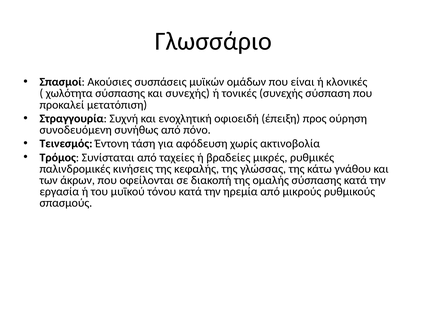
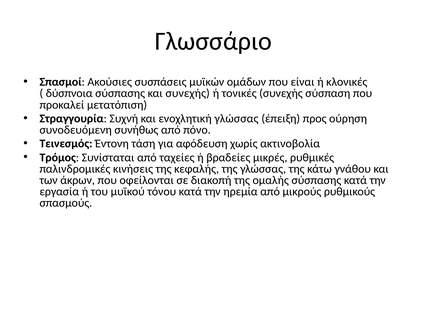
χωλότητα: χωλότητα -> δύσπνοια (69, 93)
ενοχλητική οφιοειδή: οφιοειδή -> γλώσσας (236, 119)
